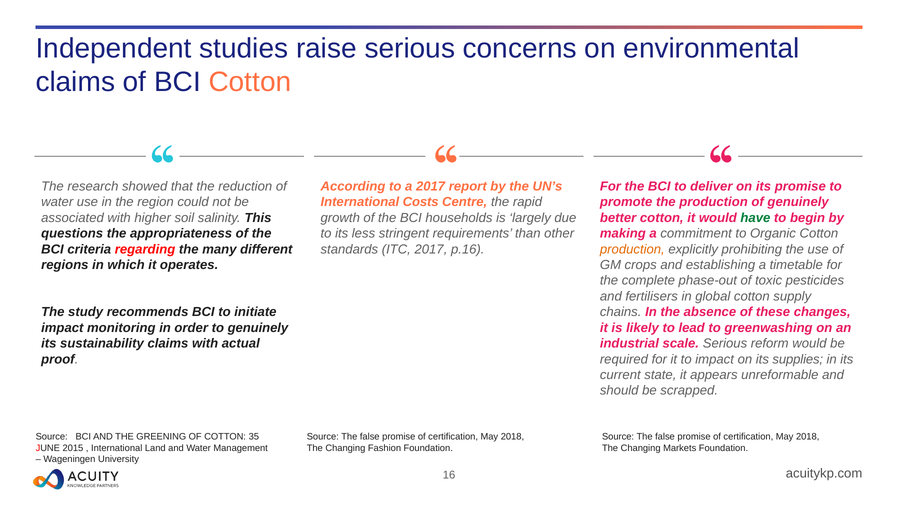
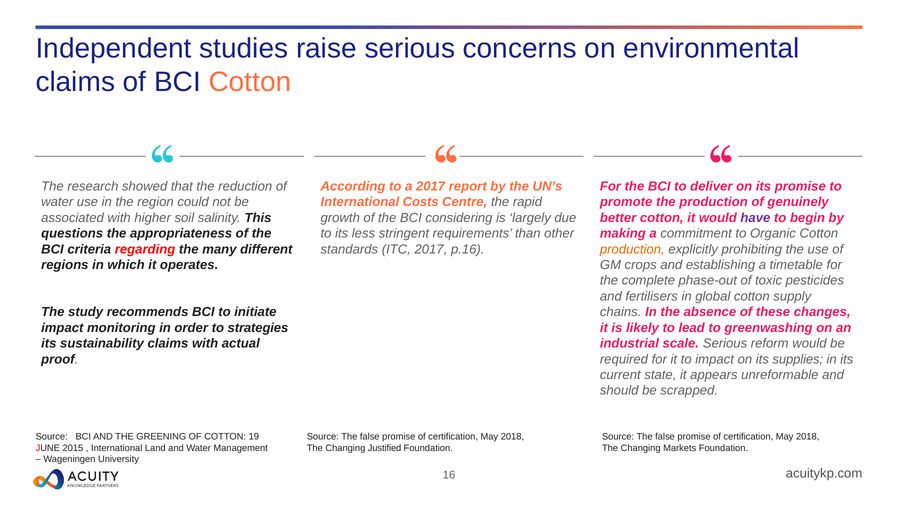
households: households -> considering (459, 218)
have colour: green -> purple (755, 218)
to genuinely: genuinely -> strategies (258, 328)
35: 35 -> 19 (254, 437)
Fashion: Fashion -> Justified (385, 448)
